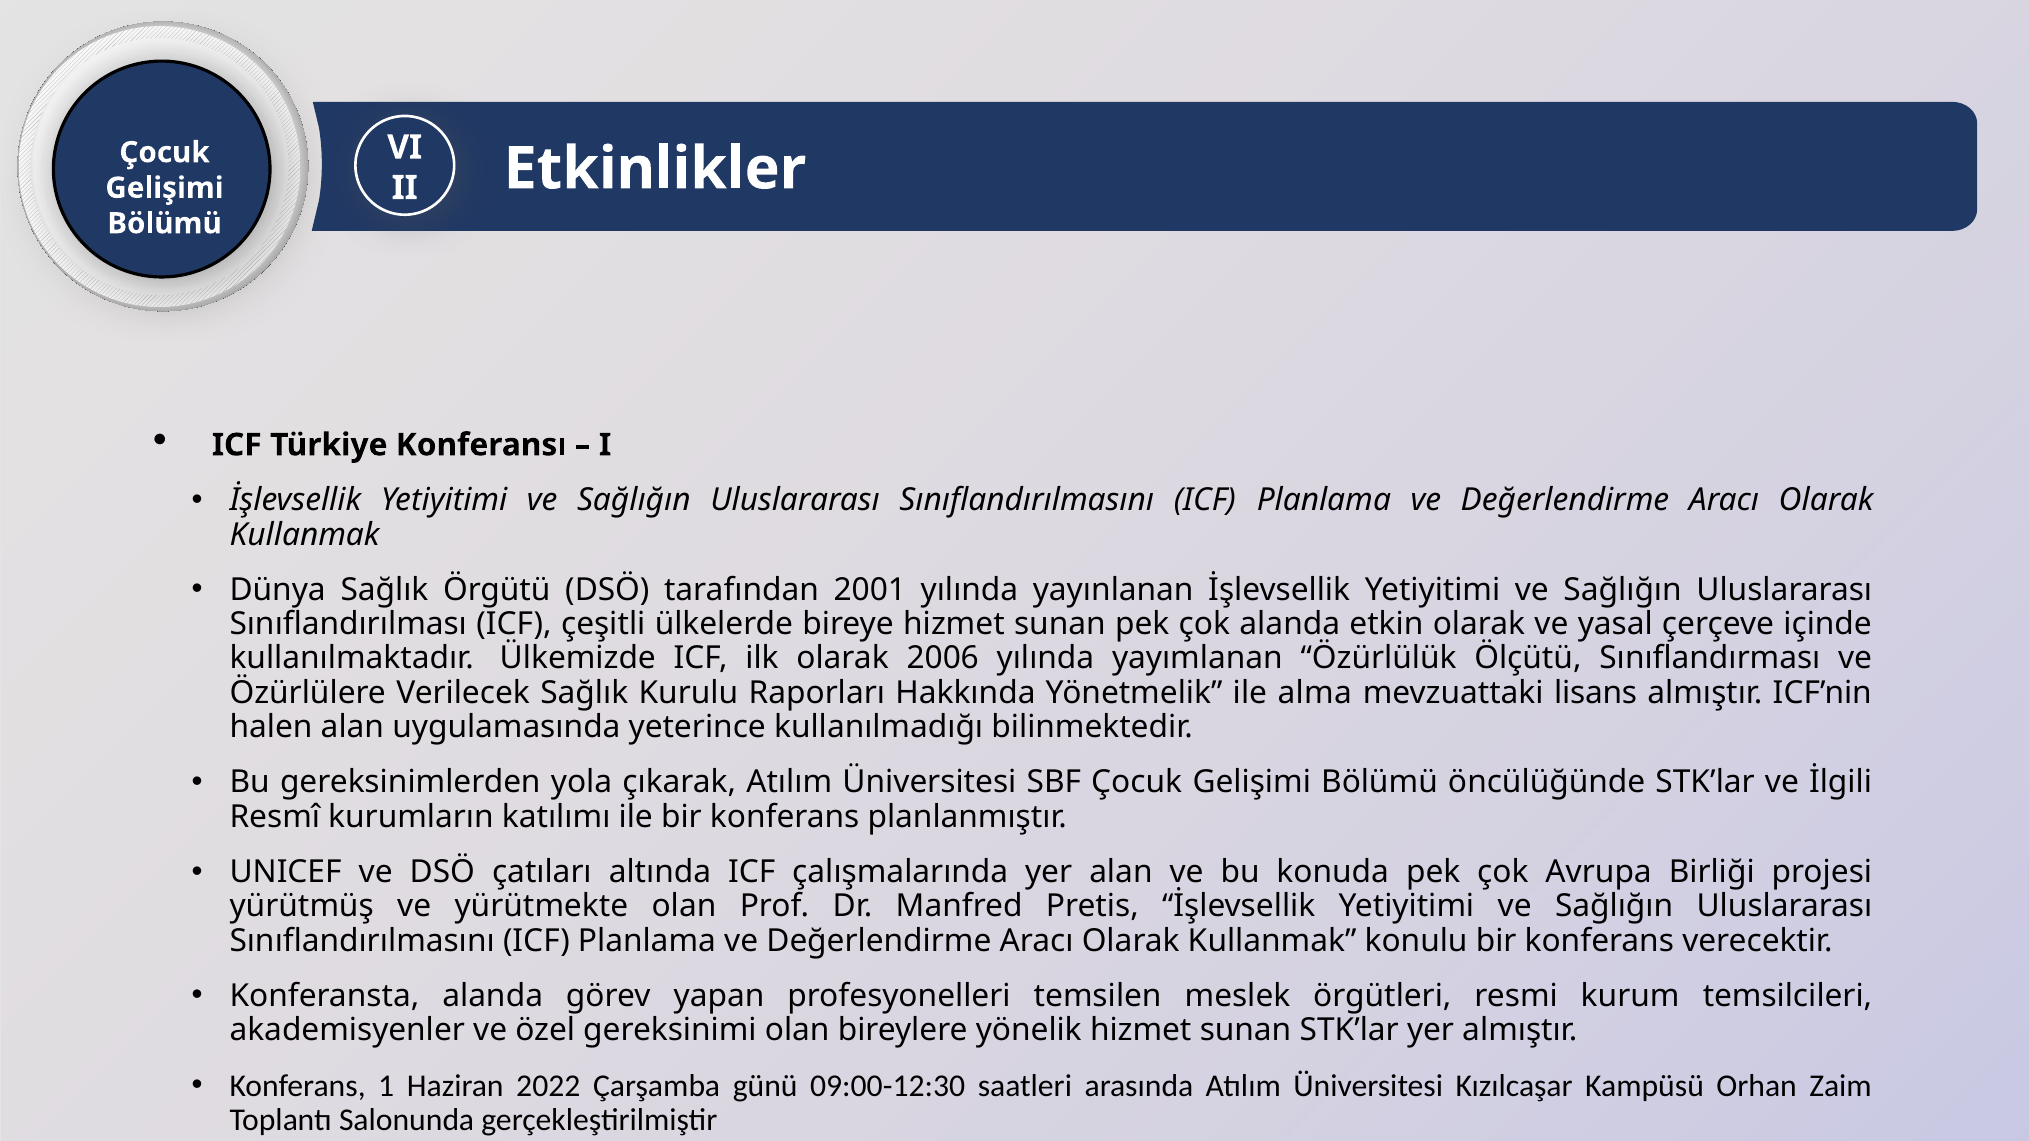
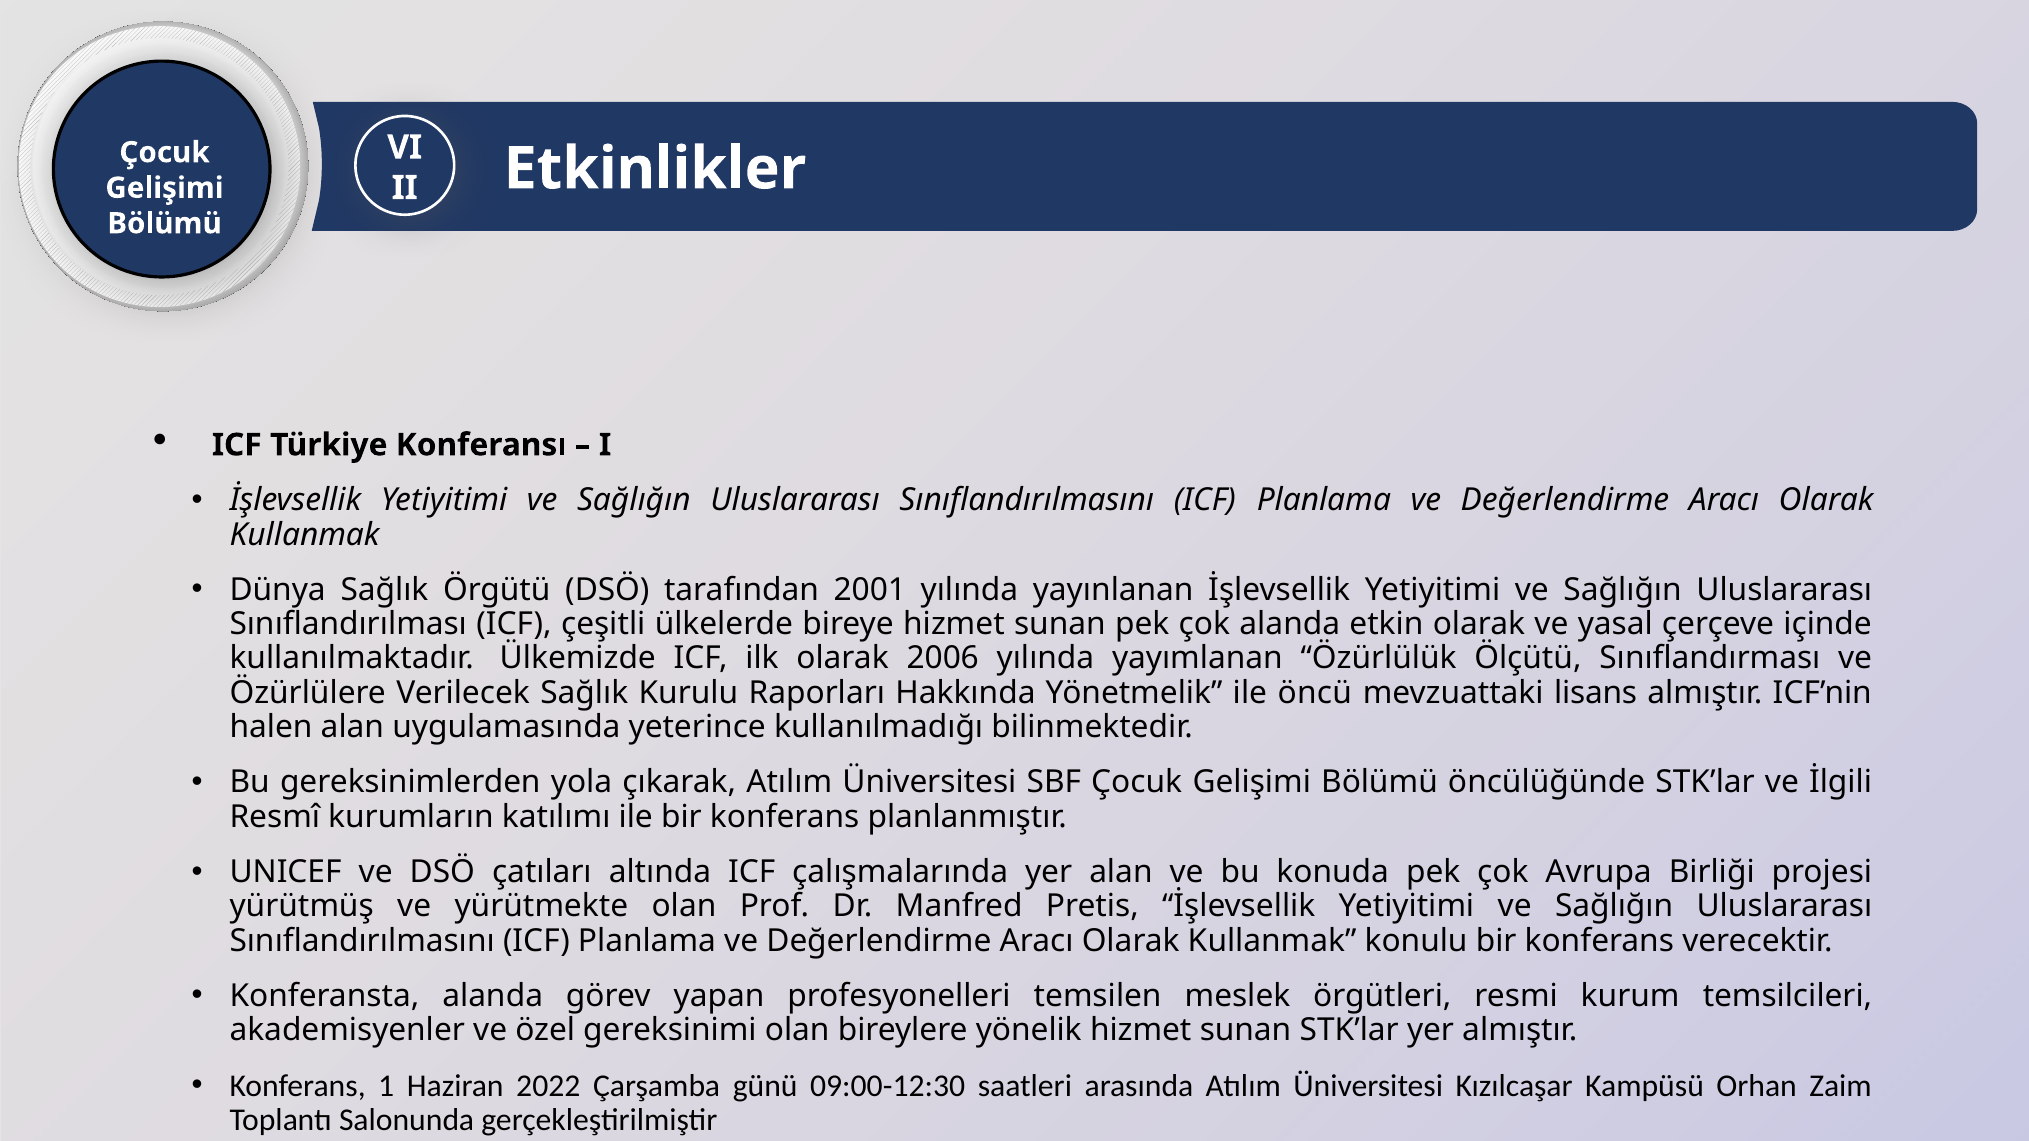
alma: alma -> öncü (1315, 693)
